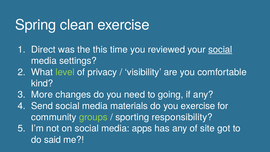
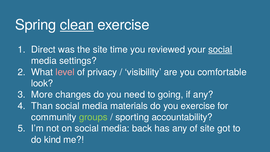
clean underline: none -> present (77, 25)
the this: this -> site (100, 50)
level colour: light green -> pink (65, 72)
kind: kind -> look (42, 83)
Send: Send -> Than (42, 106)
responsibility: responsibility -> accountability (182, 117)
apps: apps -> back (142, 128)
said: said -> kind (52, 140)
